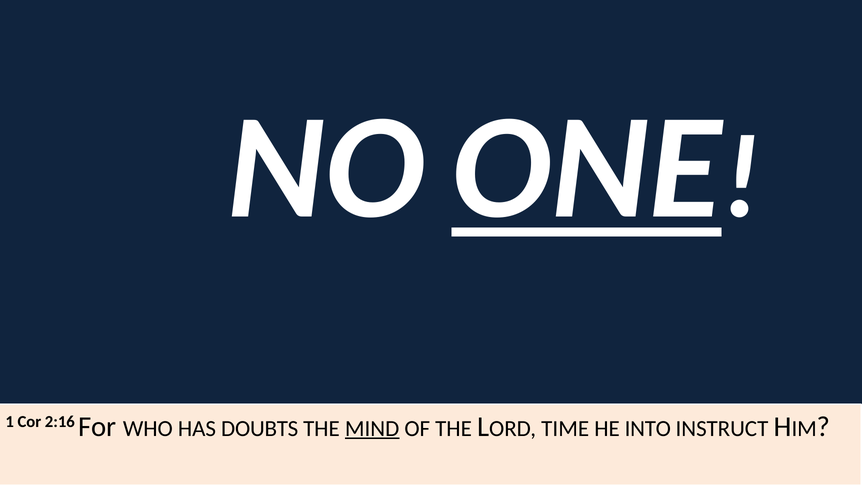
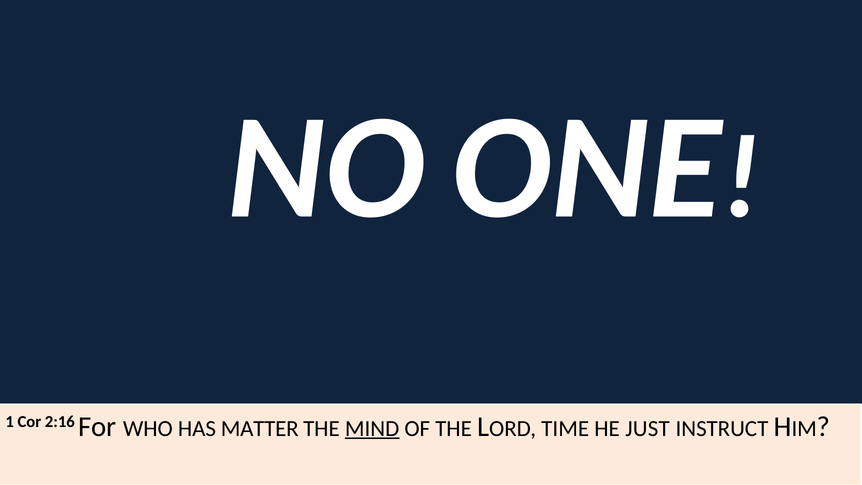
ONE underline: present -> none (587, 168)
DOUBTS: DOUBTS -> MATTER (260, 428)
INTO: INTO -> JUST (648, 428)
